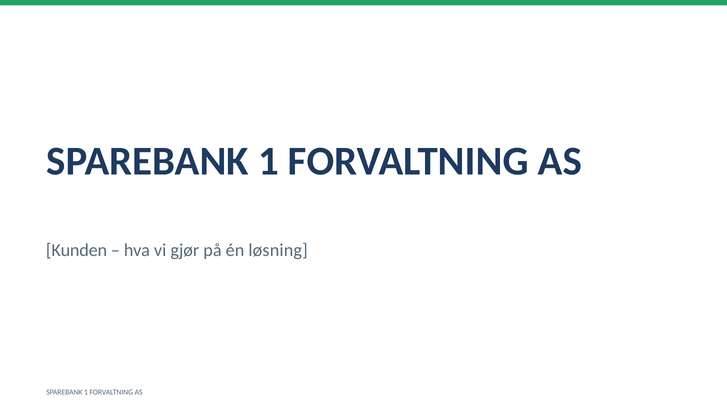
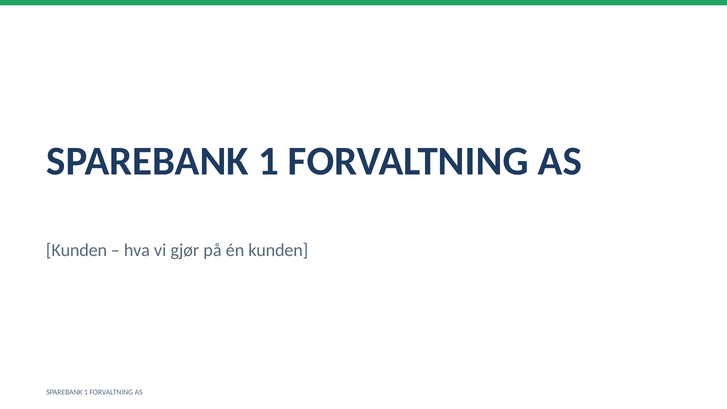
én løsning: løsning -> kunden (278, 250)
